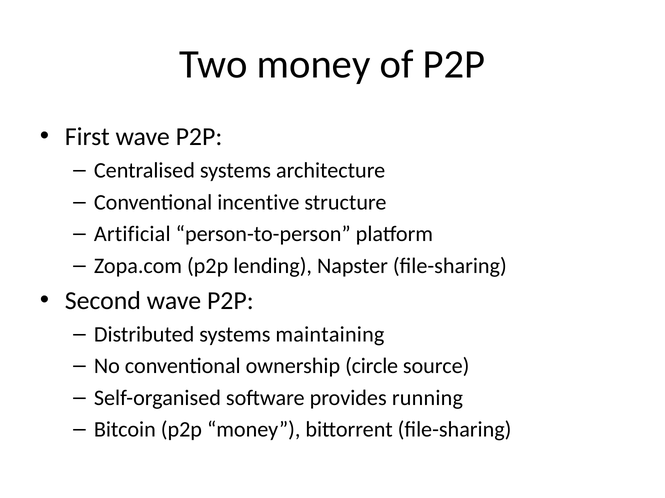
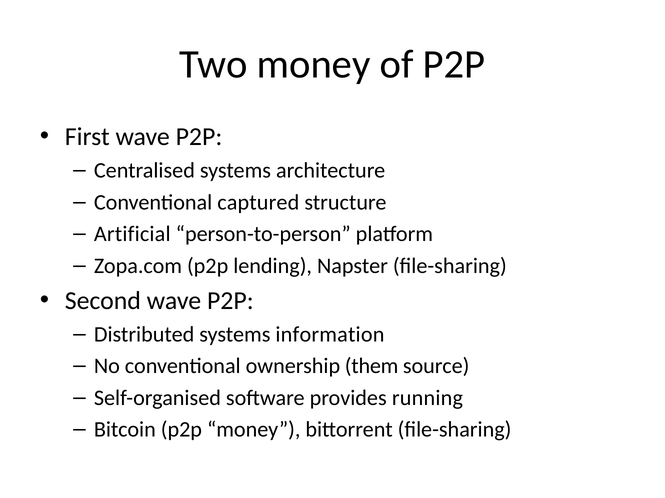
incentive: incentive -> captured (258, 203)
maintaining: maintaining -> information (330, 335)
circle: circle -> them (372, 367)
